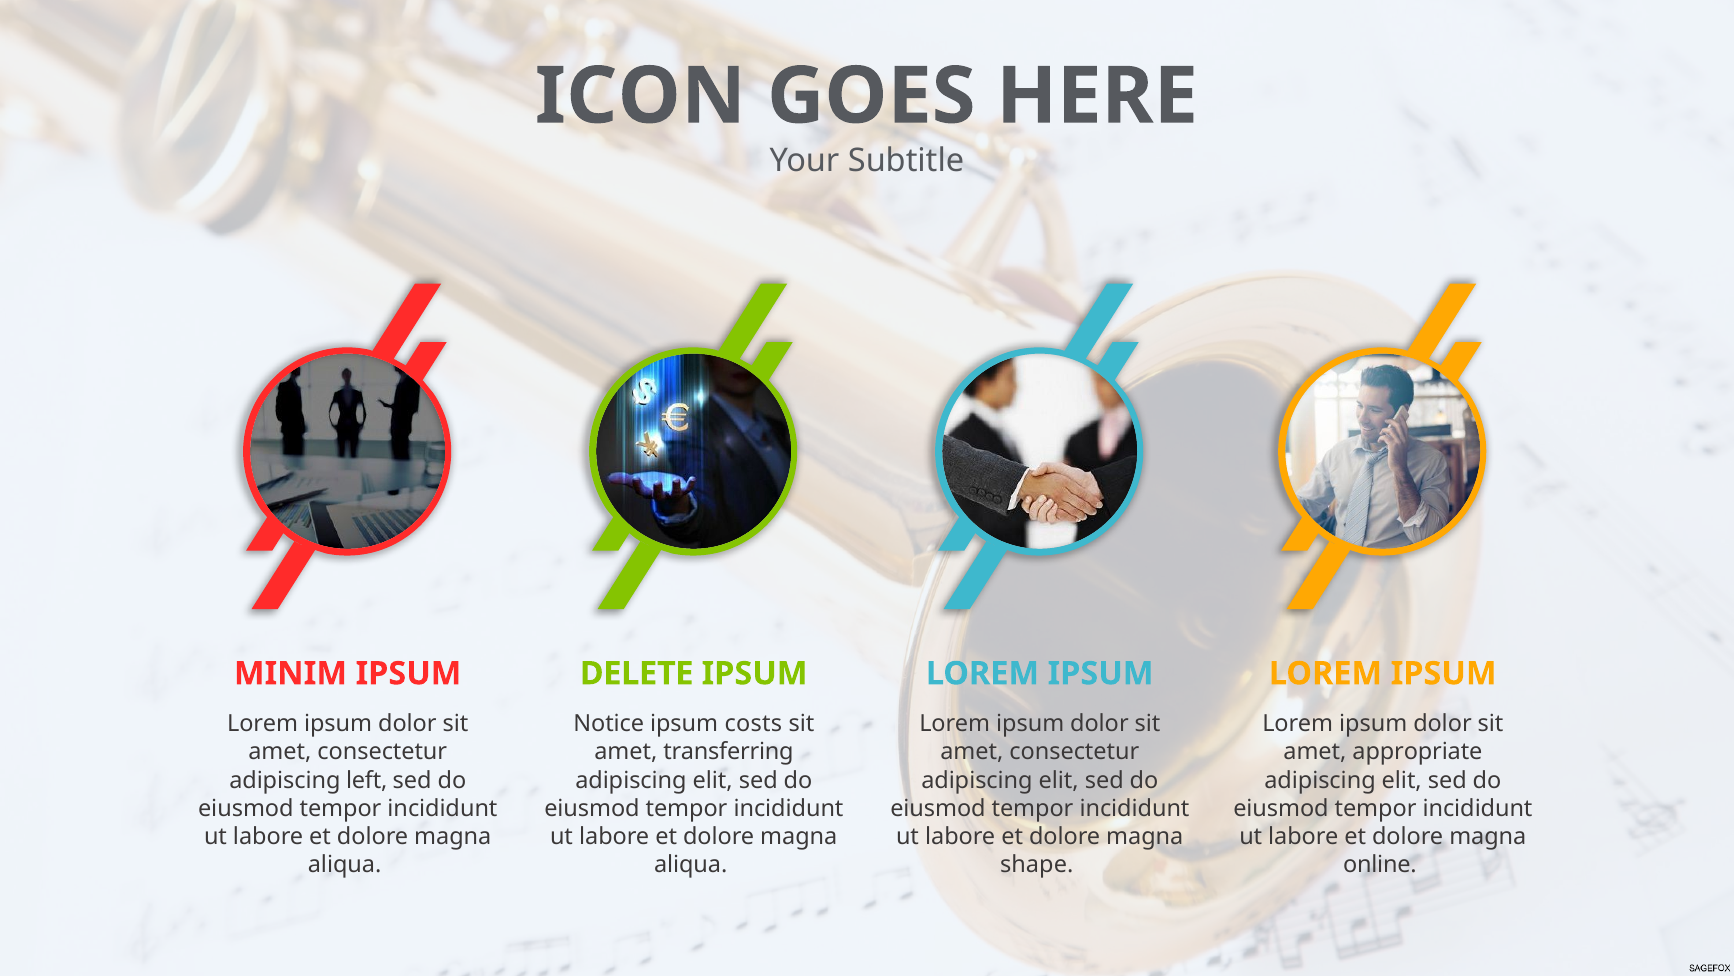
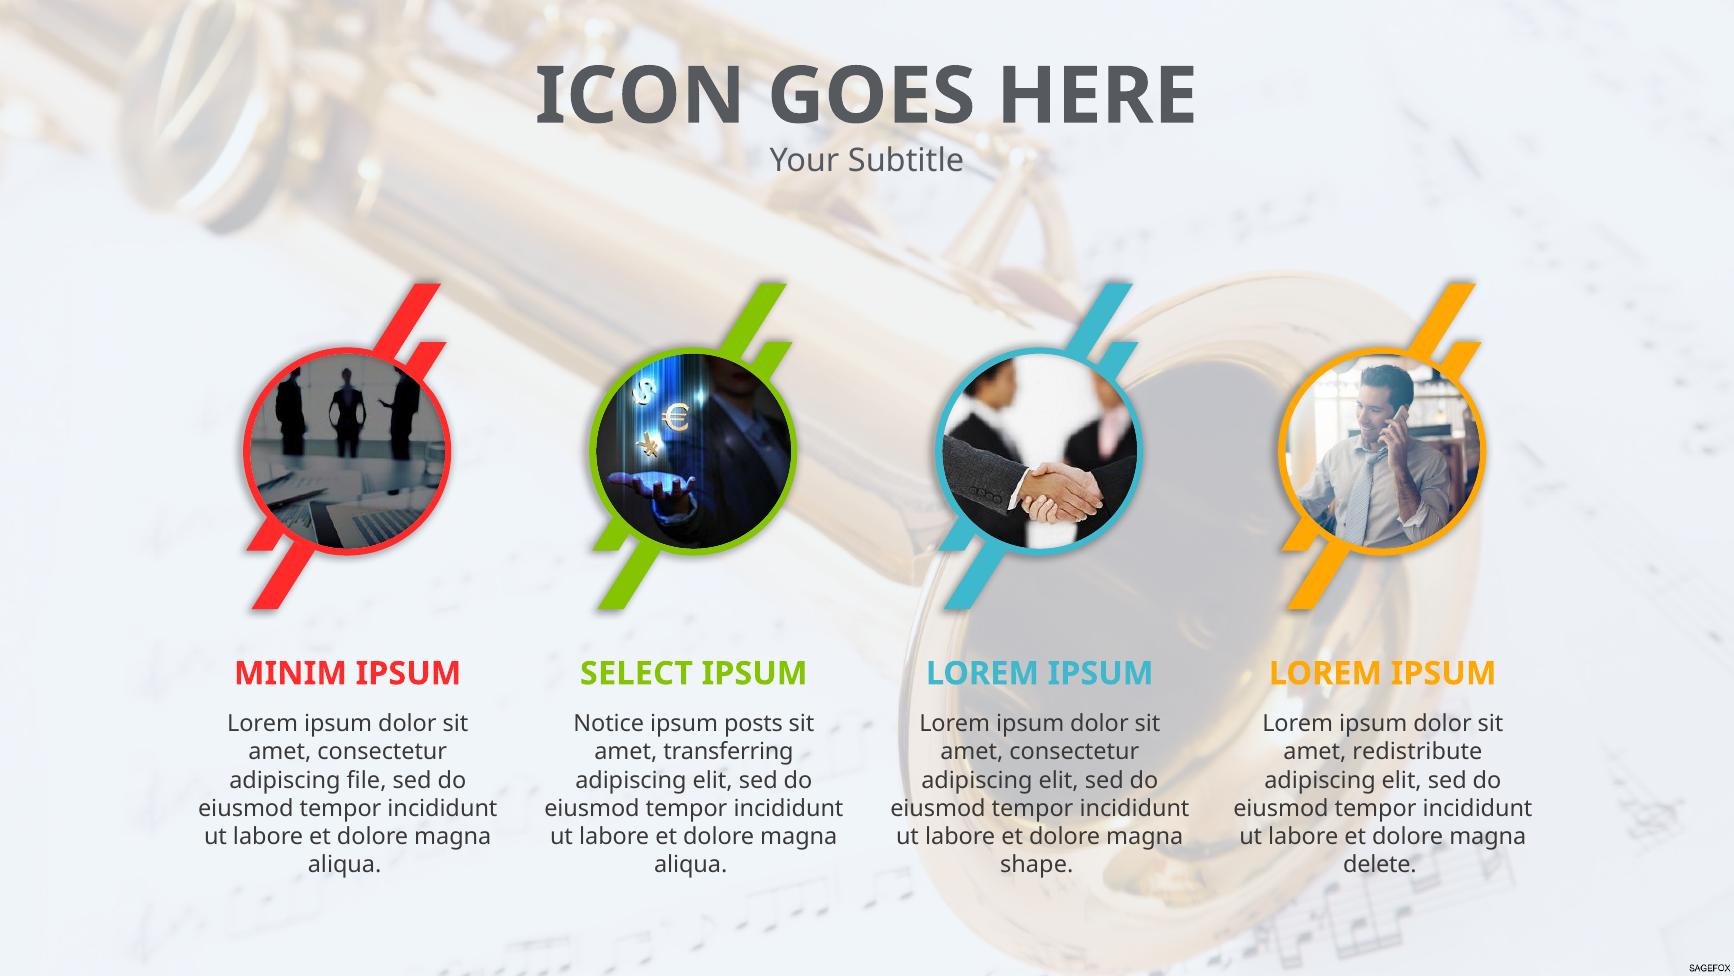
DELETE: DELETE -> SELECT (636, 673)
costs: costs -> posts (754, 723)
appropriate: appropriate -> redistribute (1417, 752)
left: left -> file (367, 780)
online: online -> delete (1380, 864)
